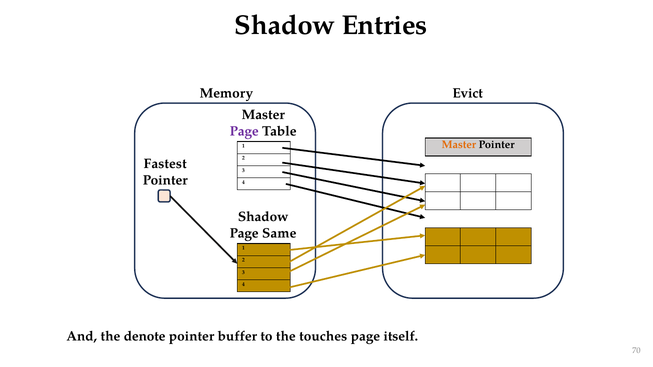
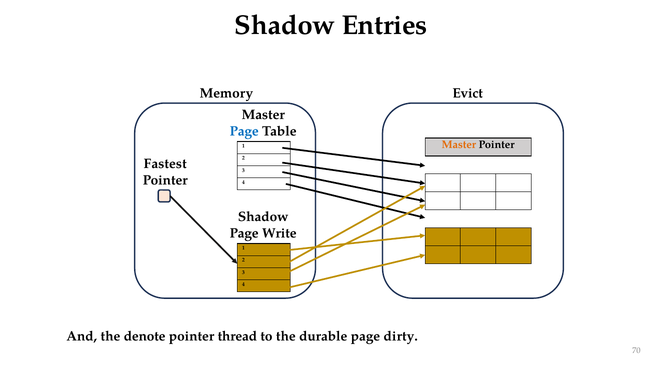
Page colour: purple -> blue (244, 131)
Same: Same -> Write (279, 233)
buffer: buffer -> thread (237, 337)
touches: touches -> durable (323, 337)
itself: itself -> dirty (401, 337)
